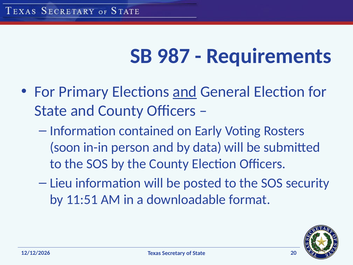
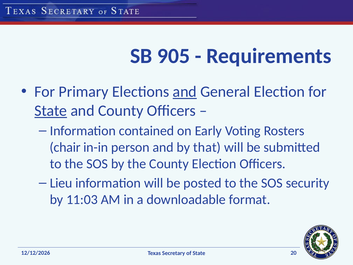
987: 987 -> 905 (174, 56)
State underline: none -> present (51, 111)
soon: soon -> chair (65, 147)
data: data -> that (207, 147)
11:51: 11:51 -> 11:03 (82, 199)
